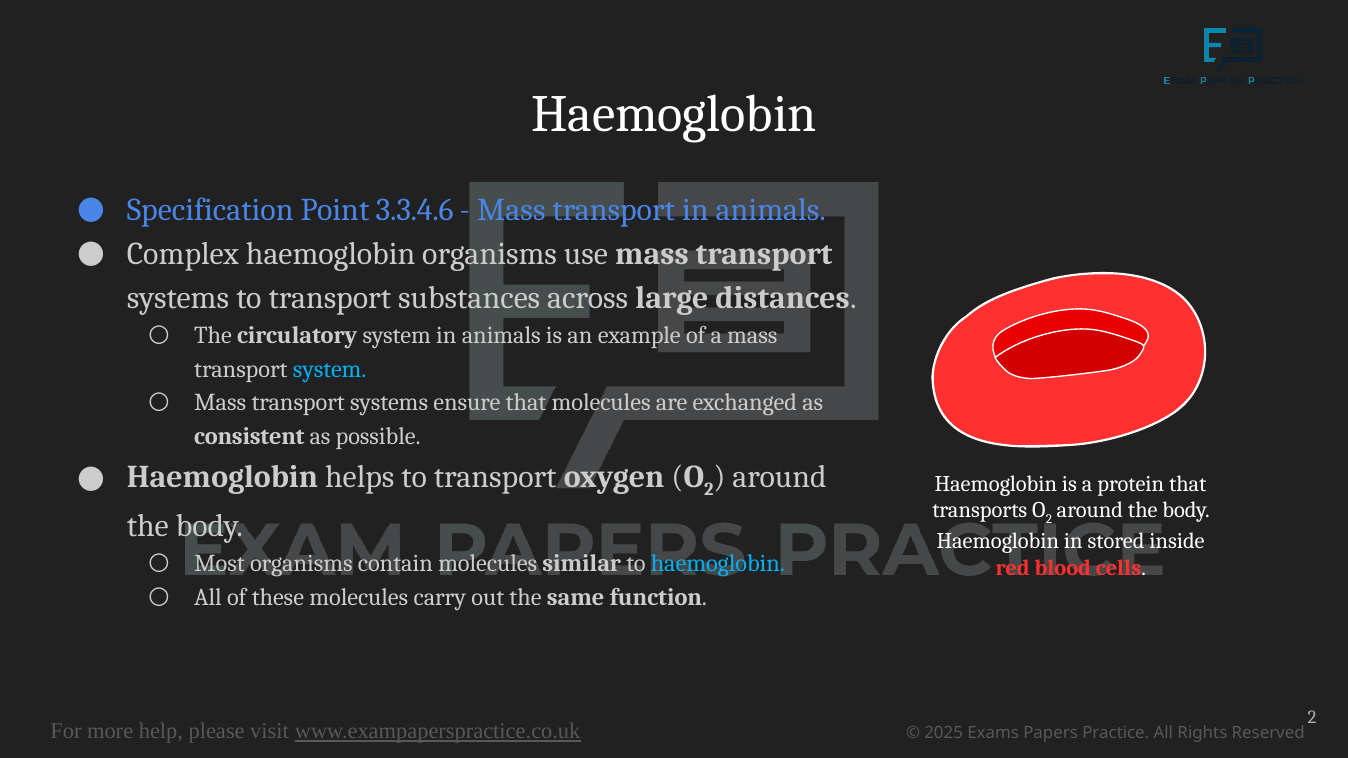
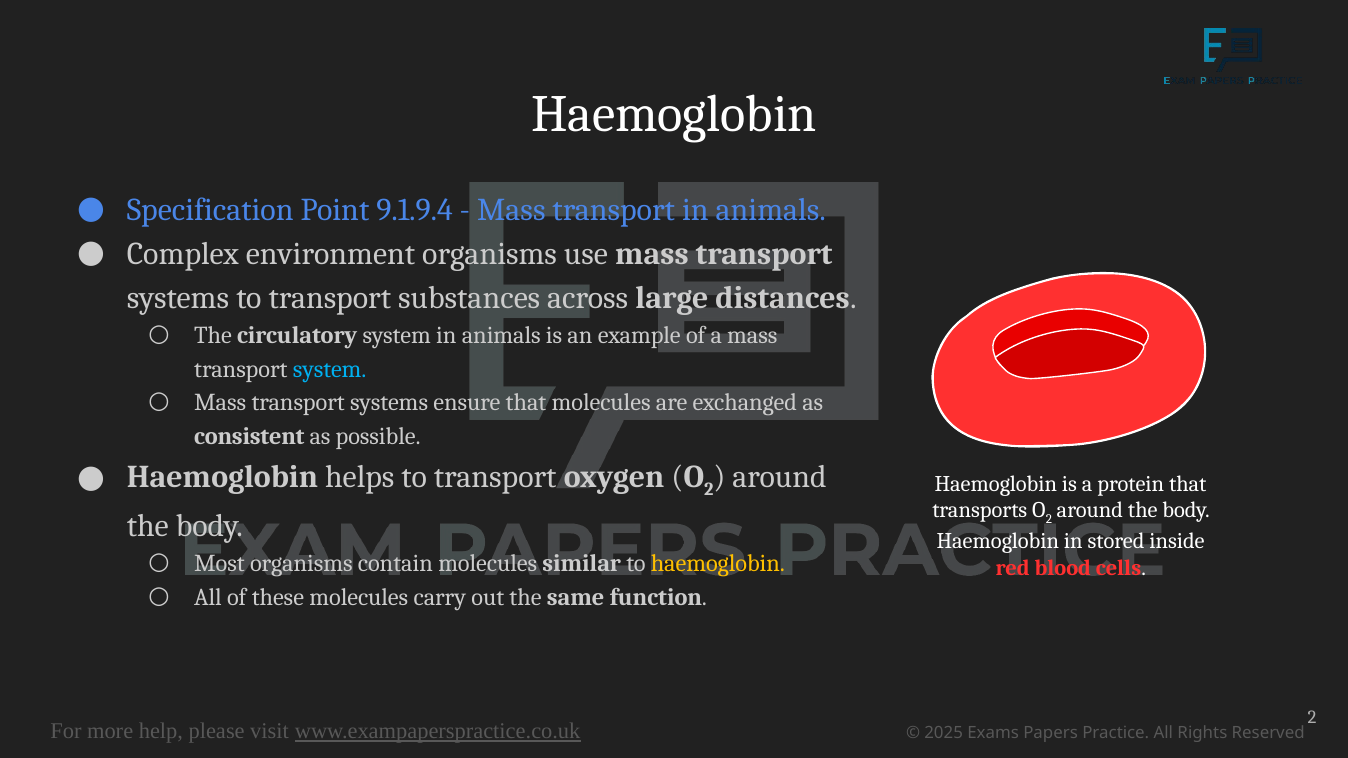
3.3.4.6: 3.3.4.6 -> 9.1.9.4 (415, 210)
Complex haemoglobin: haemoglobin -> environment (331, 254)
haemoglobin colour: light blue -> yellow (718, 564)
